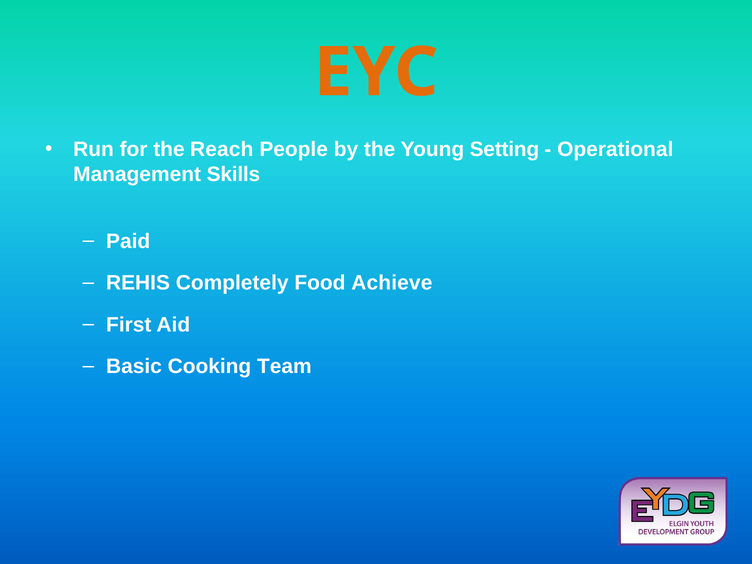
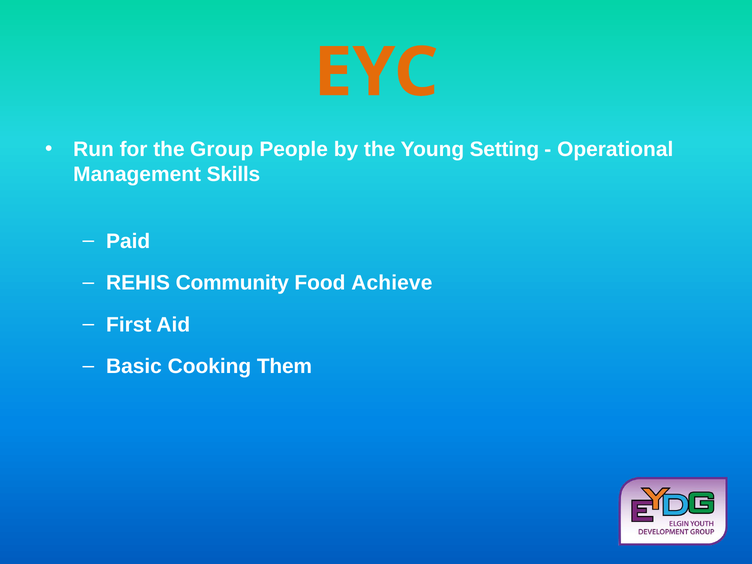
Reach: Reach -> Group (222, 149)
Completely: Completely -> Community (232, 283)
Team: Team -> Them (284, 367)
